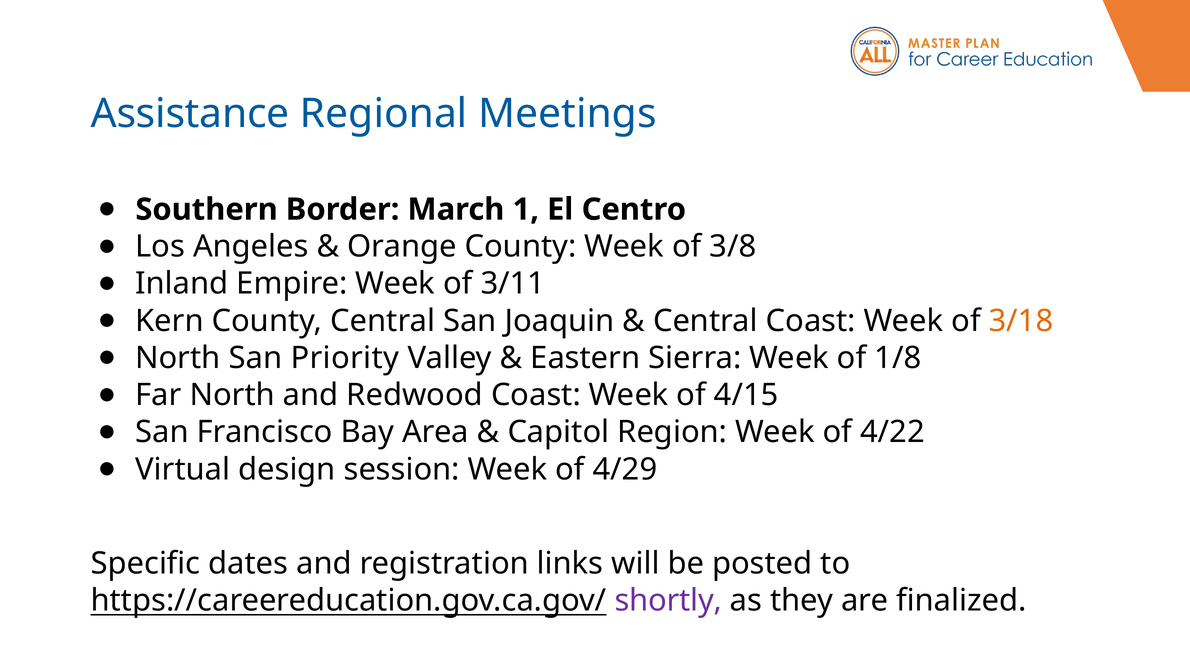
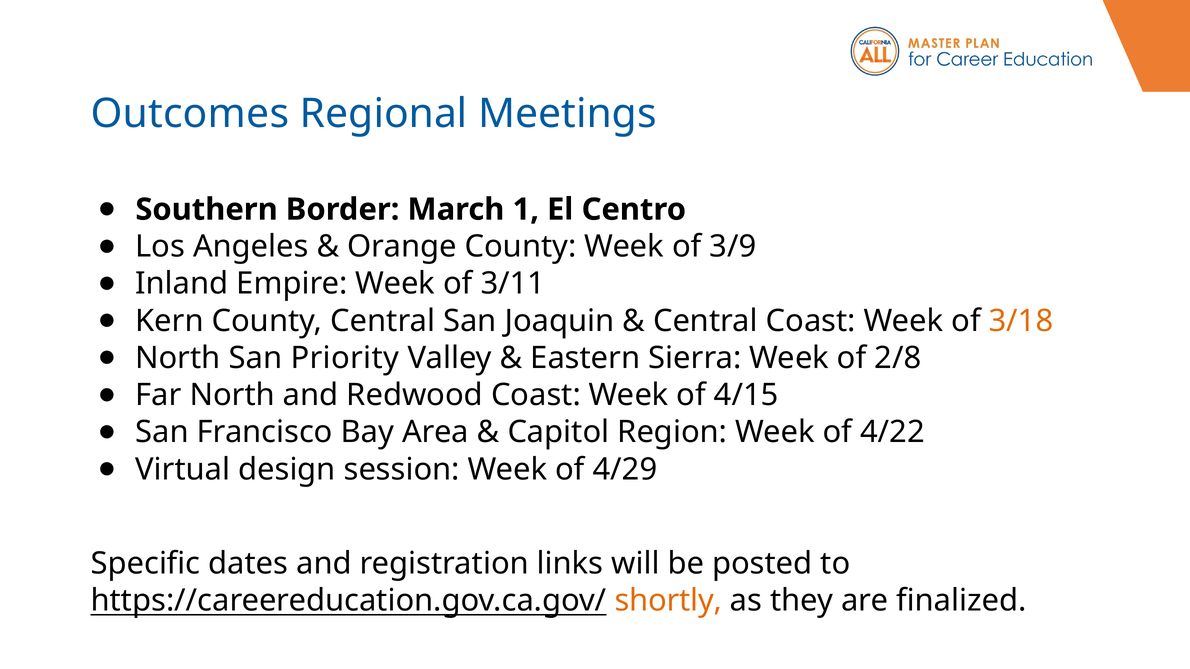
Assistance: Assistance -> Outcomes (190, 114)
3/8: 3/8 -> 3/9 (733, 247)
1/8: 1/8 -> 2/8 (898, 358)
shortly colour: purple -> orange (668, 601)
